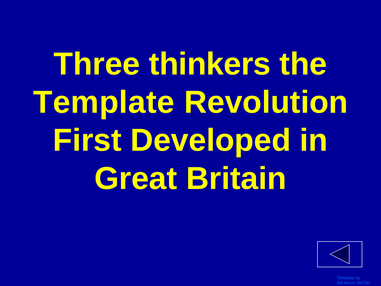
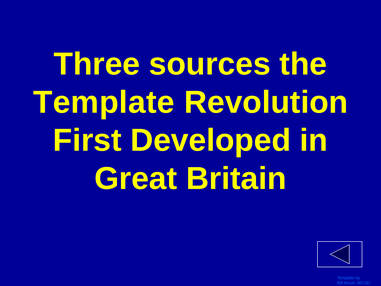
thinkers: thinkers -> sources (210, 64)
